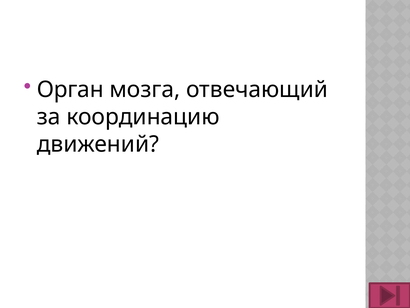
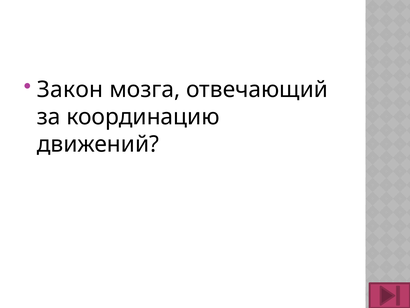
Орган: Орган -> Закон (70, 89)
